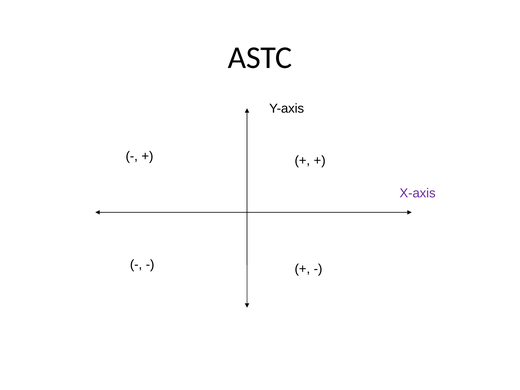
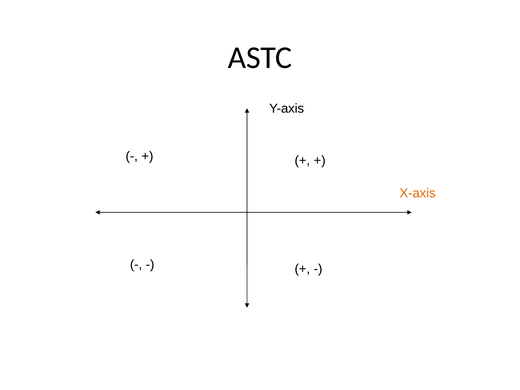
X-axis colour: purple -> orange (418, 193)
